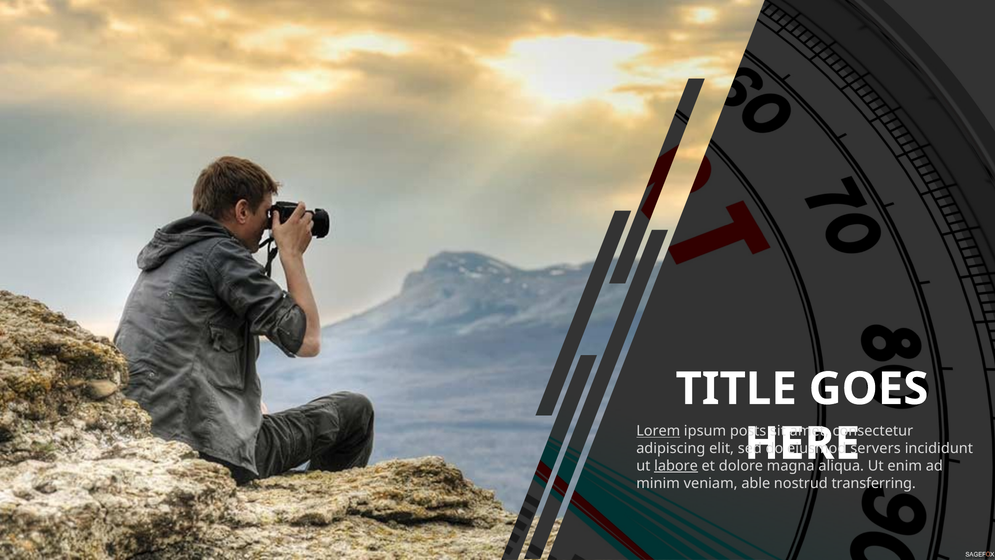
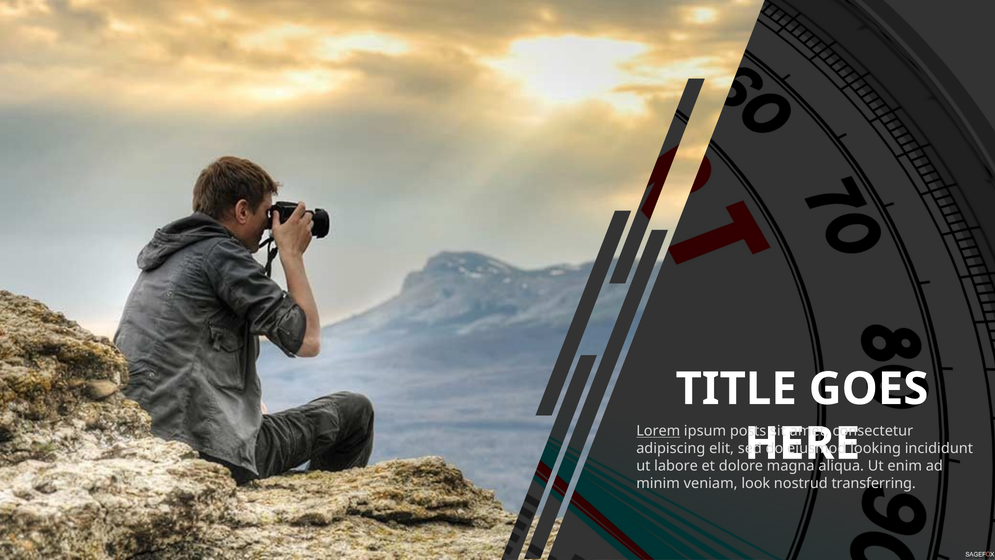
servers: servers -> looking (876, 448)
labore underline: present -> none (676, 466)
able: able -> look (756, 483)
